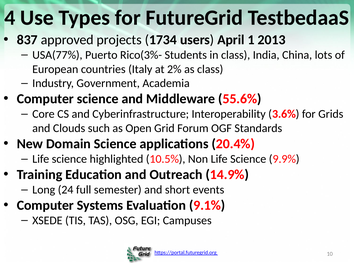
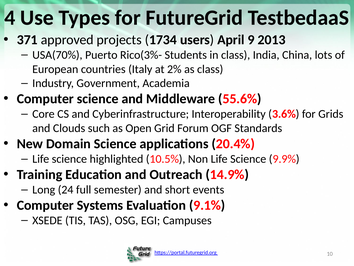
837: 837 -> 371 (27, 40)
1: 1 -> 9 (251, 40)
USA(77%: USA(77% -> USA(70% (57, 55)
